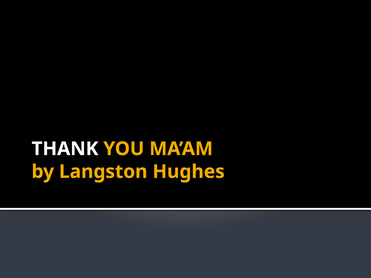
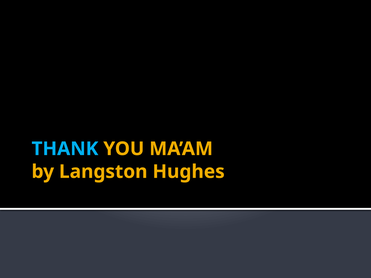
THANK colour: white -> light blue (65, 149)
